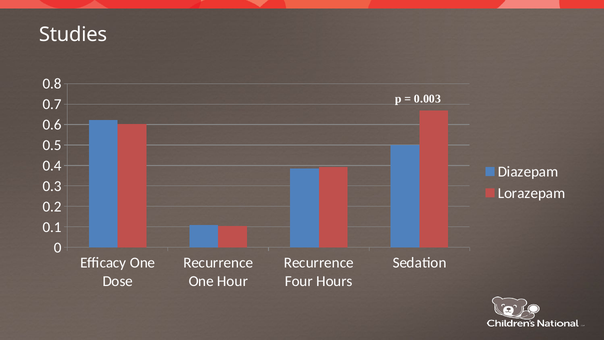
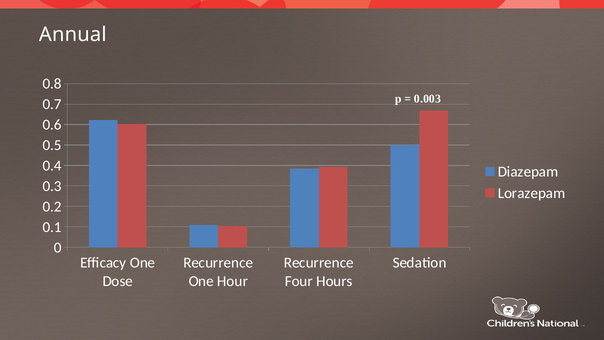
Studies: Studies -> Annual (73, 34)
